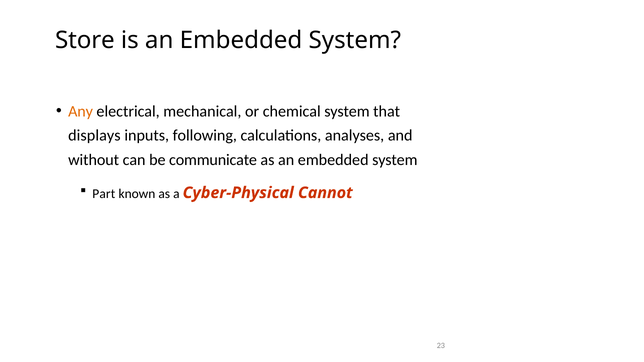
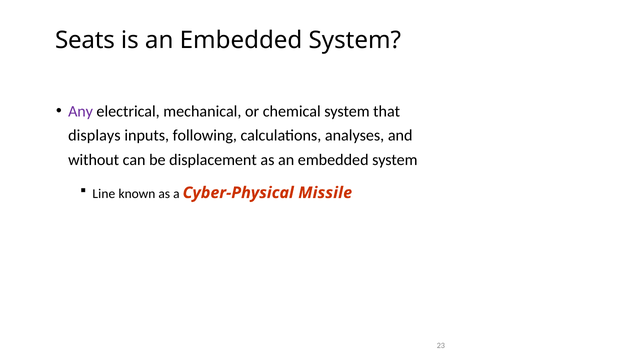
Store: Store -> Seats (85, 40)
Any colour: orange -> purple (81, 112)
communicate: communicate -> displacement (213, 160)
Part: Part -> Line (104, 194)
Cannot: Cannot -> Missile (325, 193)
